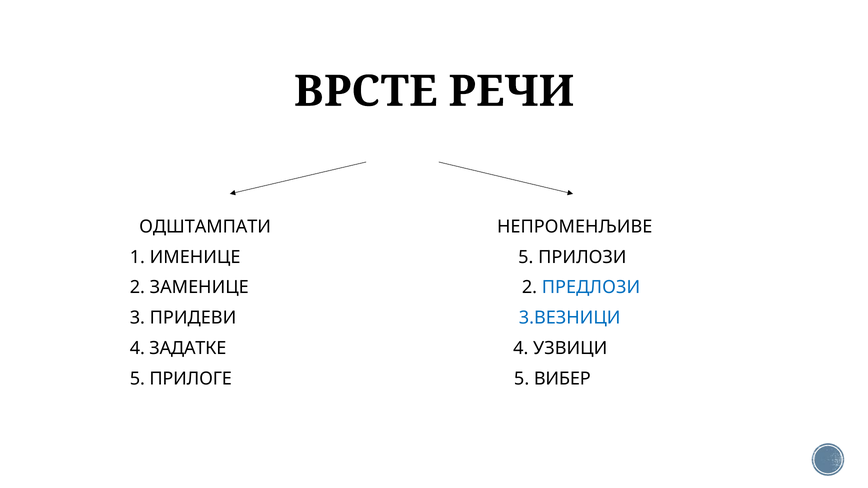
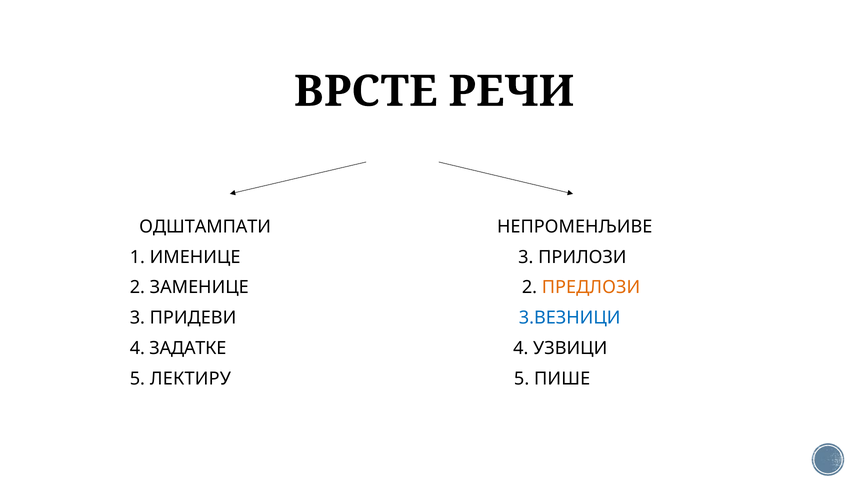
ИМЕНИЦЕ 5: 5 -> 3 (526, 257)
ПРЕДЛОЗИ colour: blue -> orange (591, 288)
ПРИЛОГЕ: ПРИЛОГЕ -> ЛЕКТИРУ (190, 379)
ВИБЕР: ВИБЕР -> ПИШЕ (562, 379)
